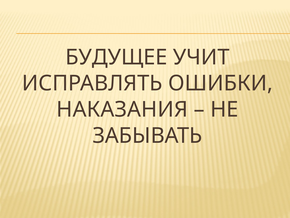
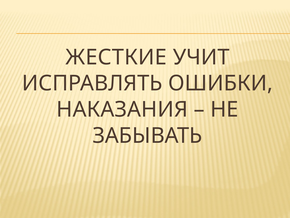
БУДУЩЕЕ: БУДУЩЕЕ -> ЖЕСТКИЕ (116, 57)
